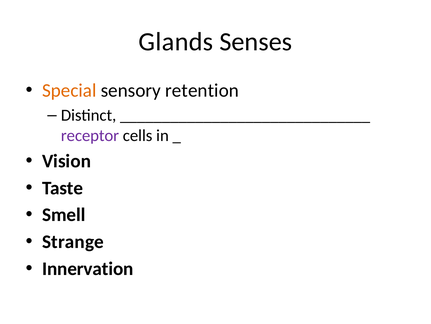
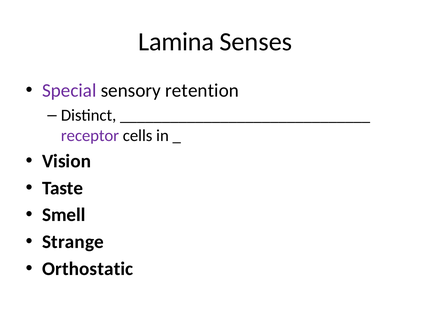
Glands: Glands -> Lamina (176, 42)
Special colour: orange -> purple (69, 90)
Innervation: Innervation -> Orthostatic (88, 268)
